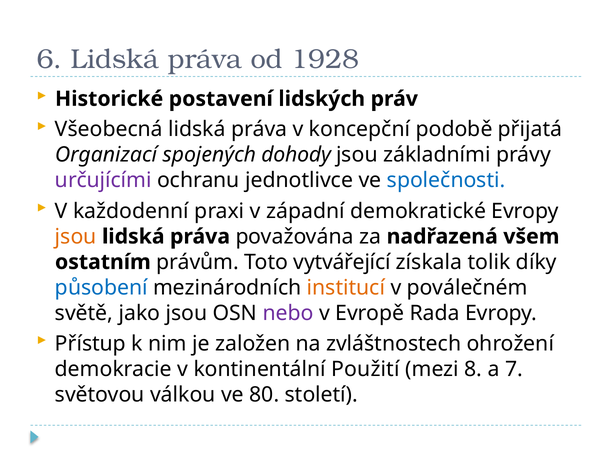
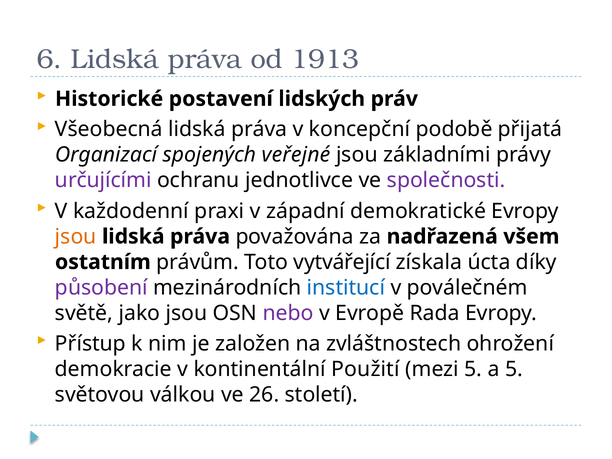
1928: 1928 -> 1913 (325, 59)
dohody: dohody -> veřejné (296, 155)
společnosti colour: blue -> purple (446, 180)
tolik: tolik -> úcta (489, 262)
působení colour: blue -> purple (101, 288)
institucí colour: orange -> blue (346, 288)
mezi 8: 8 -> 5 (473, 369)
a 7: 7 -> 5 (514, 369)
80: 80 -> 26 (264, 395)
